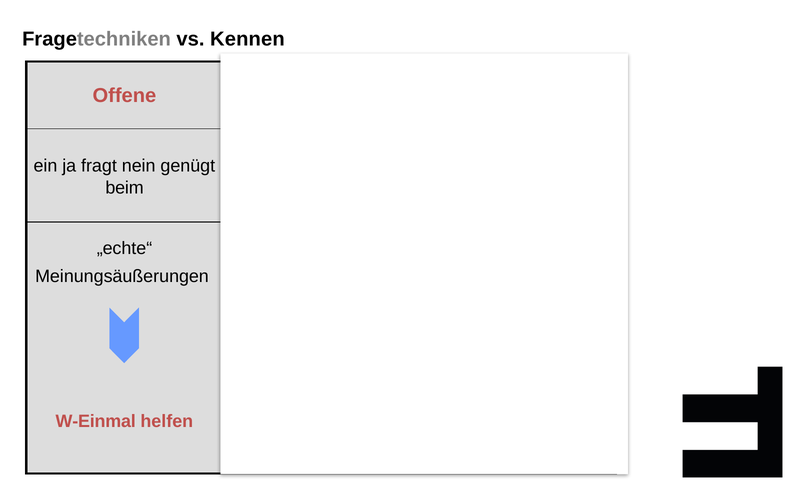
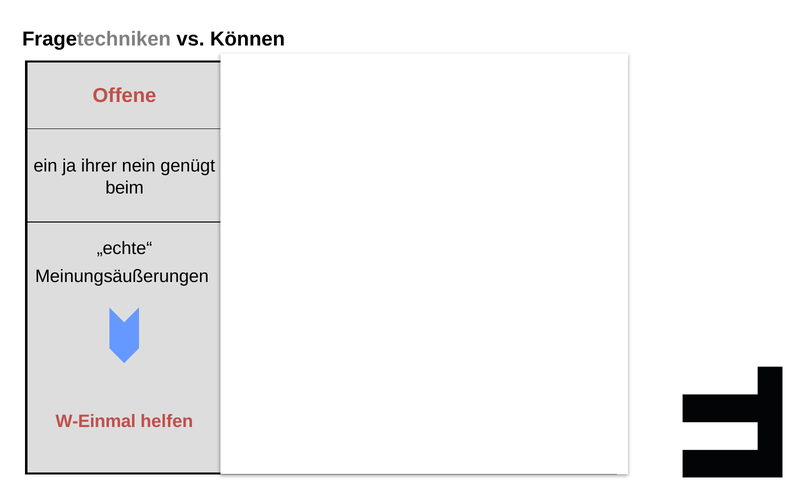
Kennen: Kennen -> Können (247, 39)
fragt: fragt -> ihrer (99, 166)
